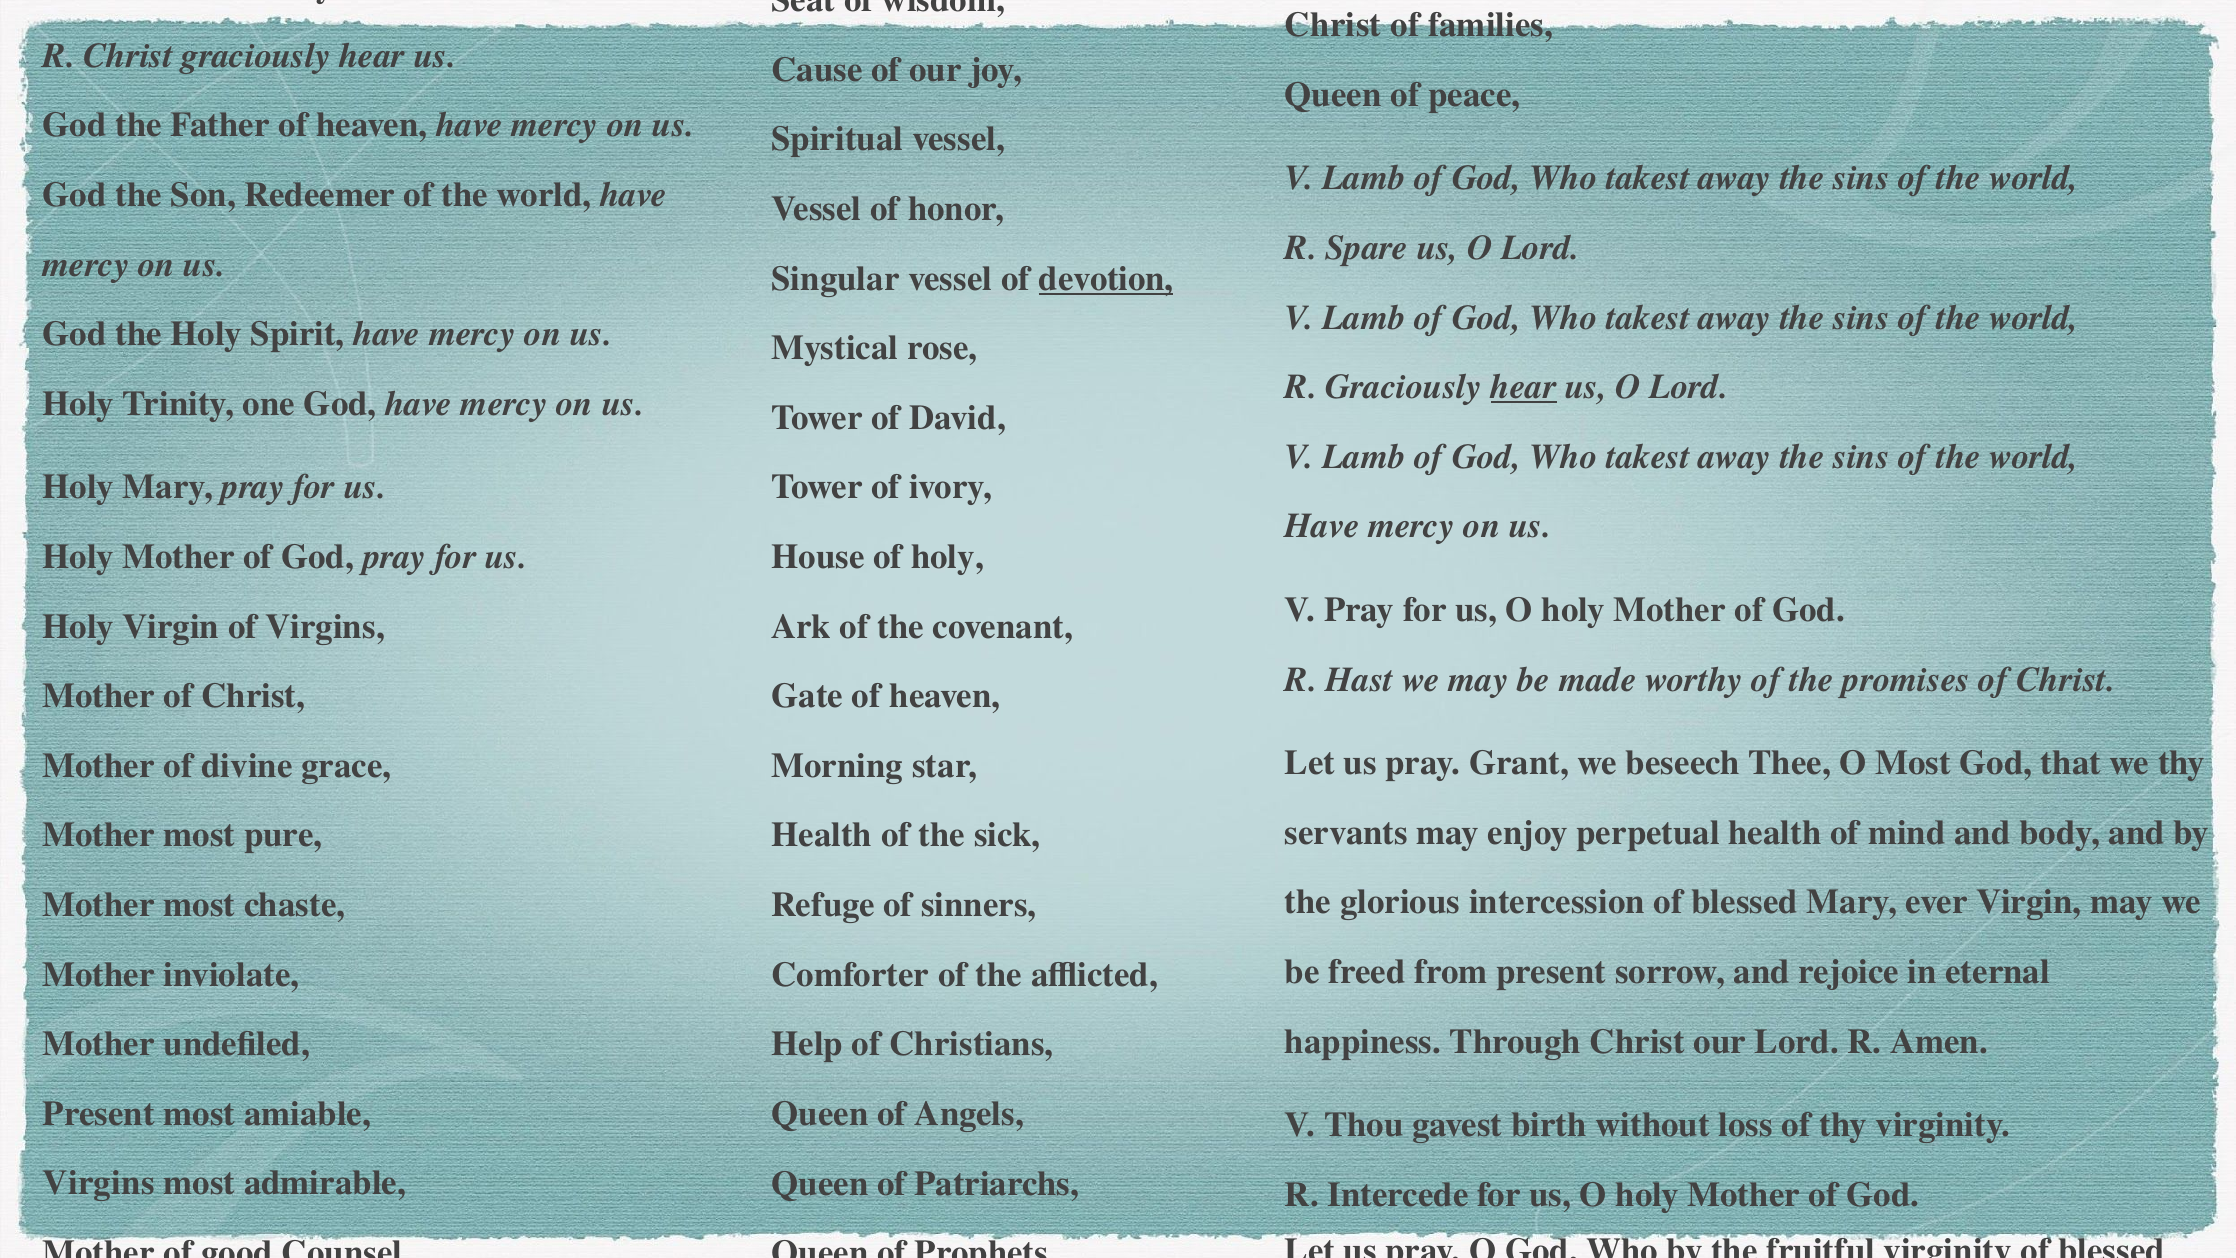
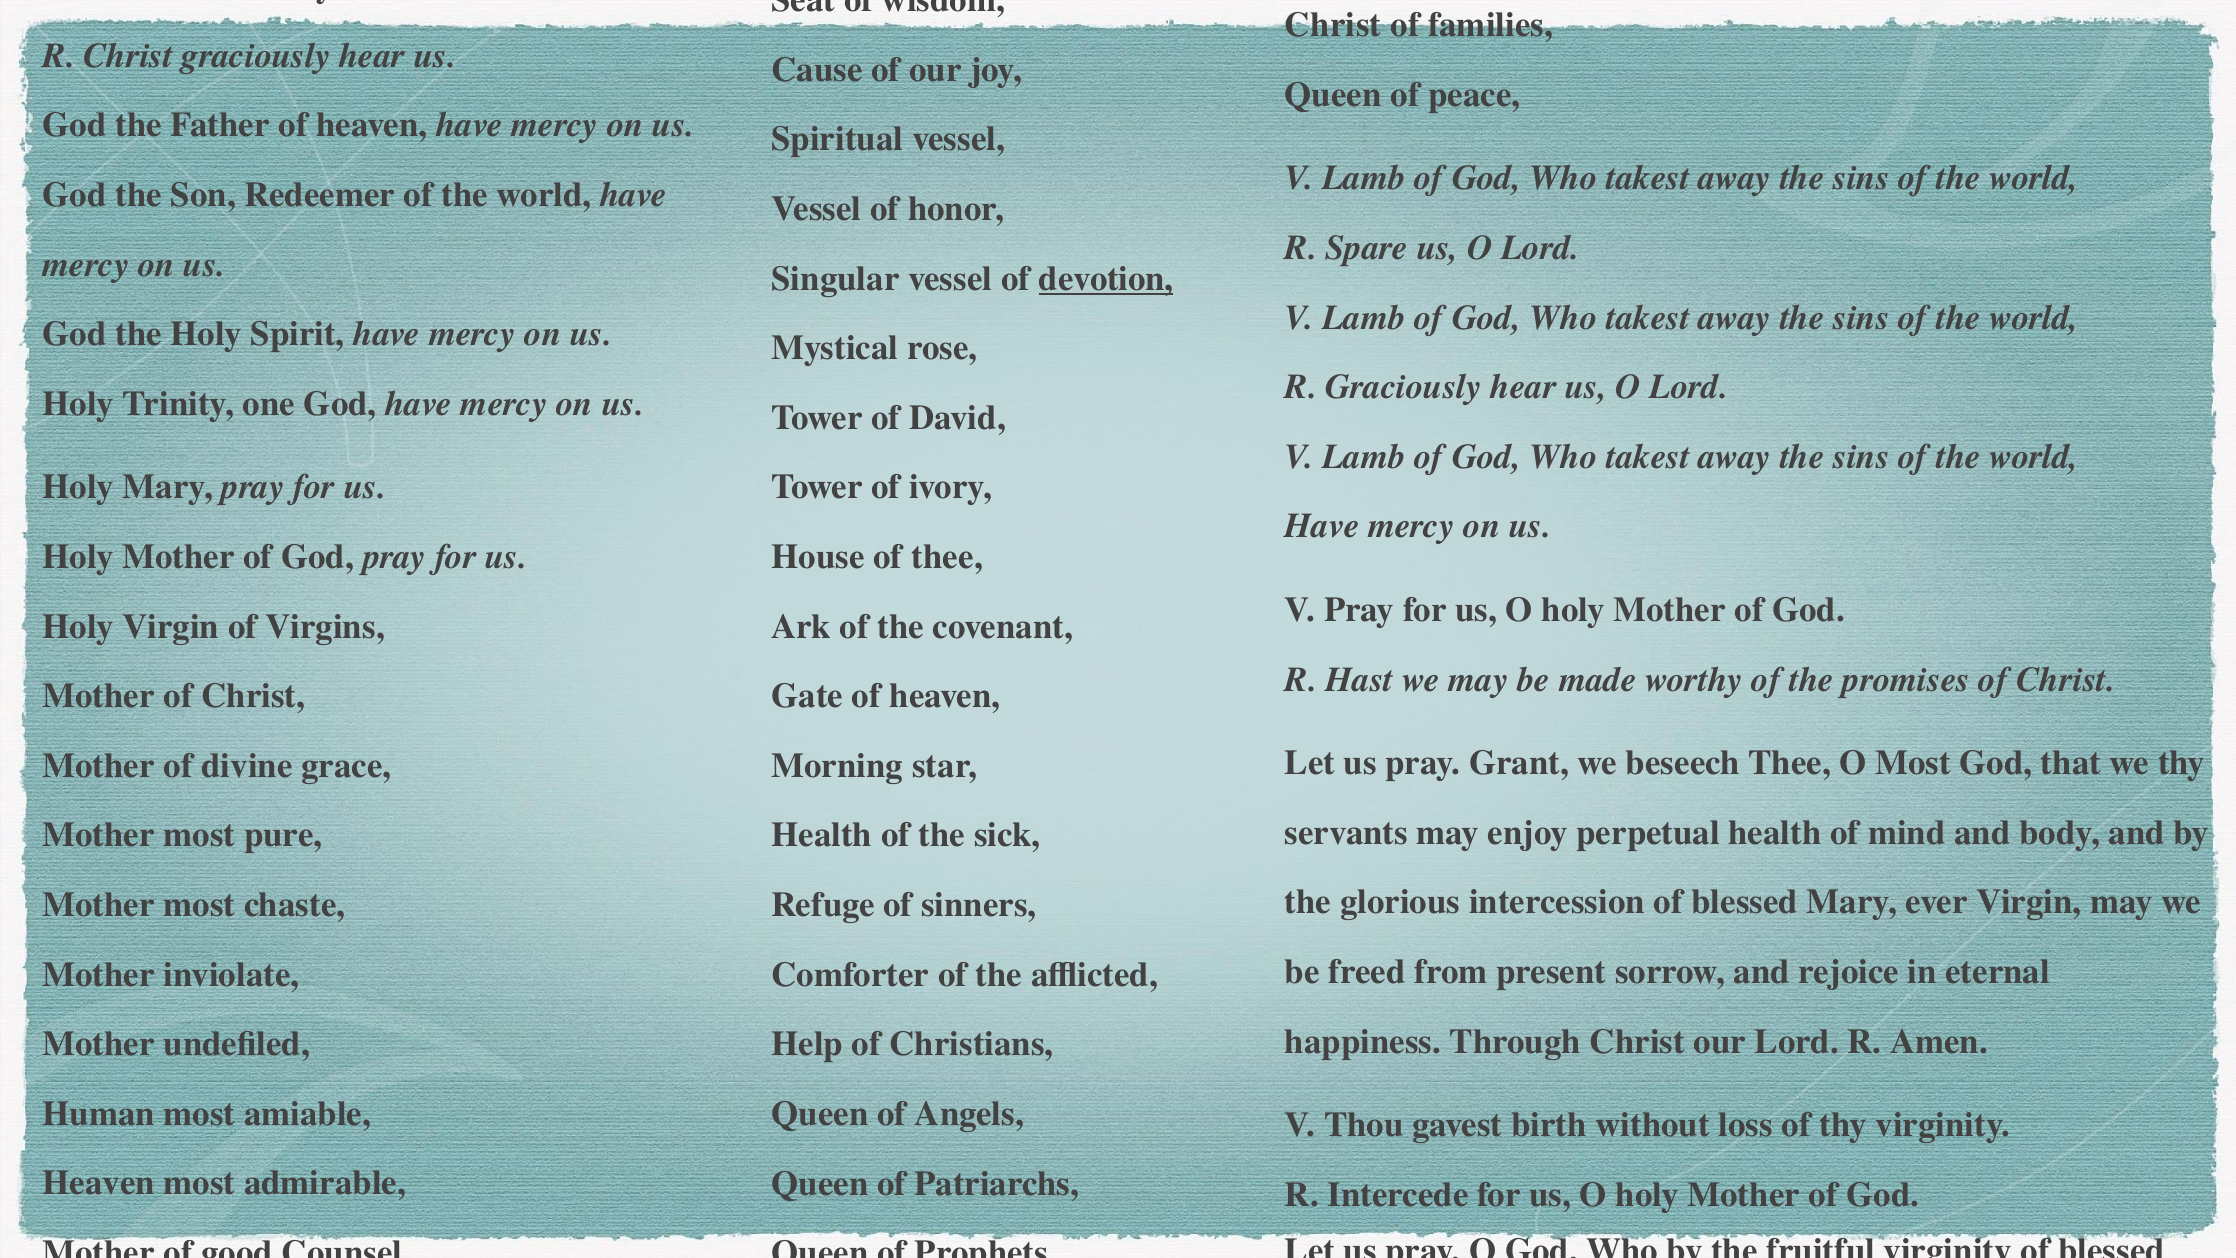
hear underline: present -> none (1524, 387)
of holy: holy -> thee (947, 557)
Present: Present -> Human (99, 1113)
Virgins: Virgins -> Heaven (99, 1183)
